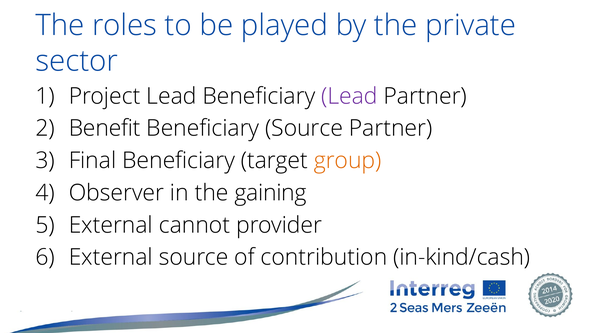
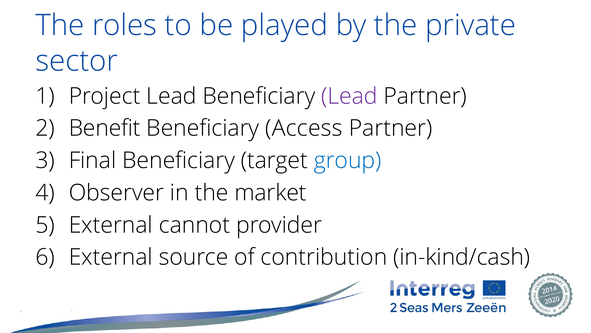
Beneficiary Source: Source -> Access (304, 128)
group colour: orange -> blue (348, 160)
gaining: gaining -> market (270, 193)
